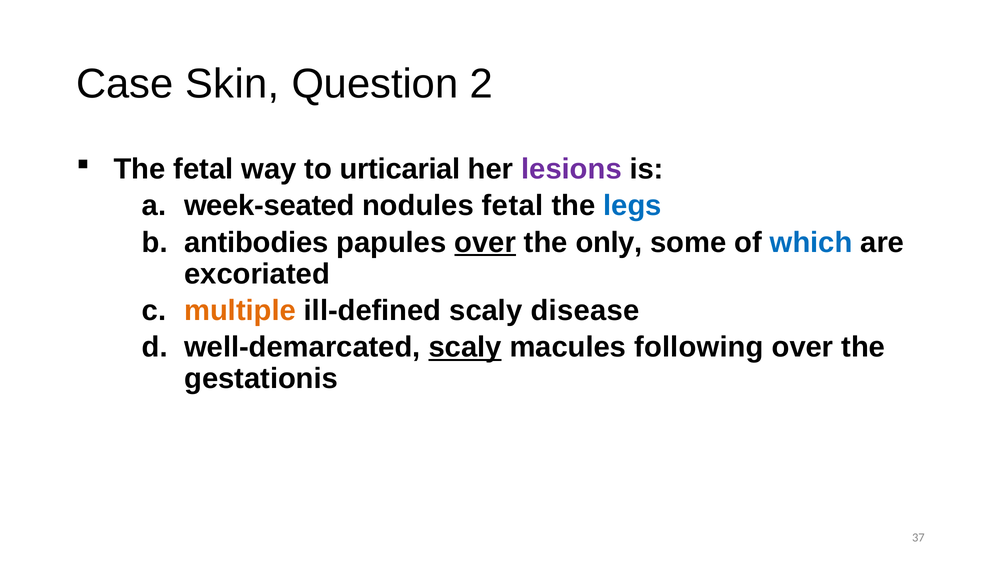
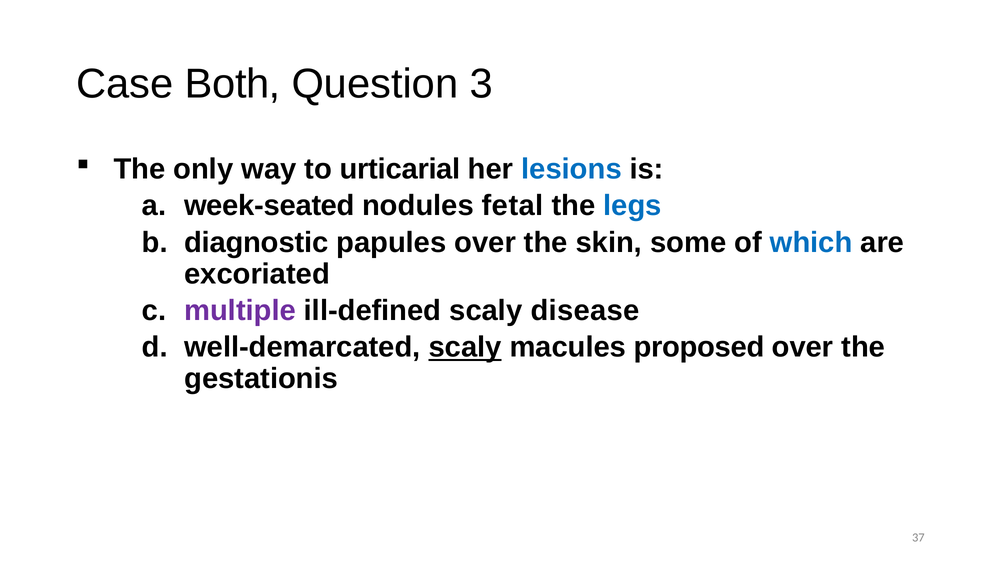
Skin: Skin -> Both (233, 84)
2: 2 -> 3 (481, 84)
The fetal: fetal -> only (203, 169)
lesions colour: purple -> blue (572, 169)
antibodies: antibodies -> diagnostic (256, 243)
over underline: present -> none (485, 243)
only: only -> skin (609, 243)
multiple colour: orange -> purple (240, 311)
following: following -> proposed (699, 347)
